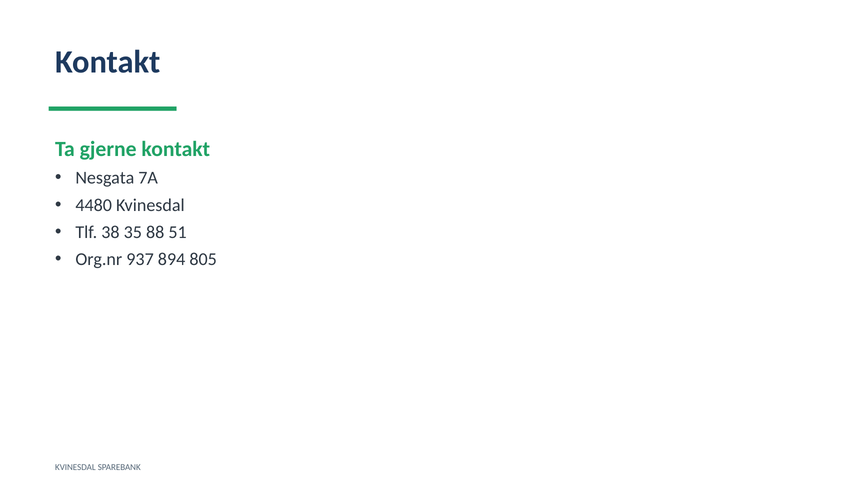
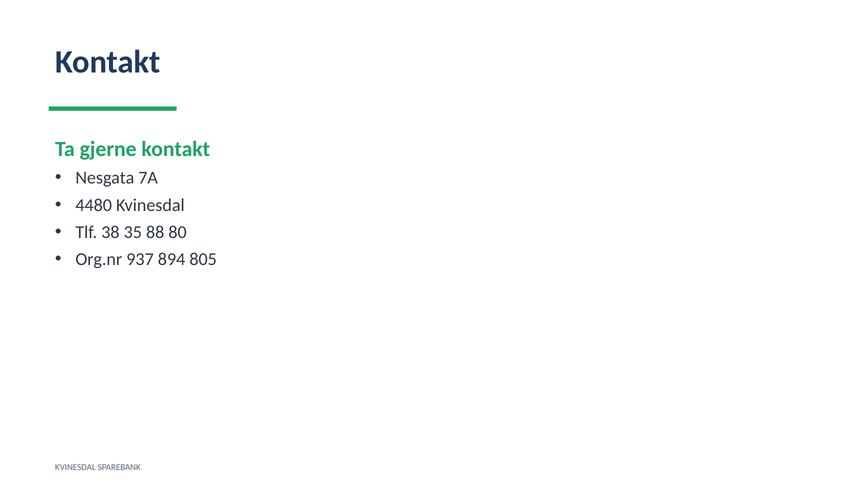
51: 51 -> 80 (178, 232)
